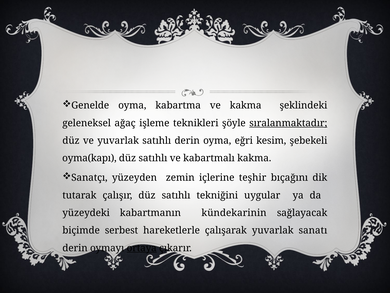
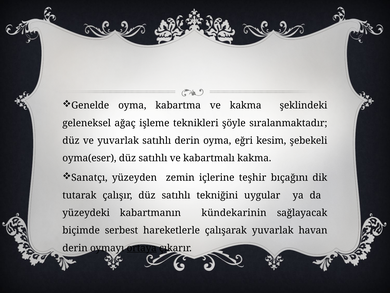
sıralanmaktadır underline: present -> none (288, 123)
oyma(kapı: oyma(kapı -> oyma(eser (89, 158)
sanatı: sanatı -> havan (313, 230)
